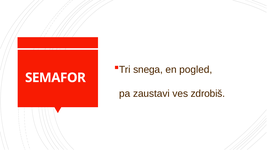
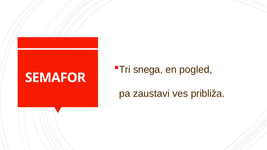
zdrobiš: zdrobiš -> približa (208, 94)
